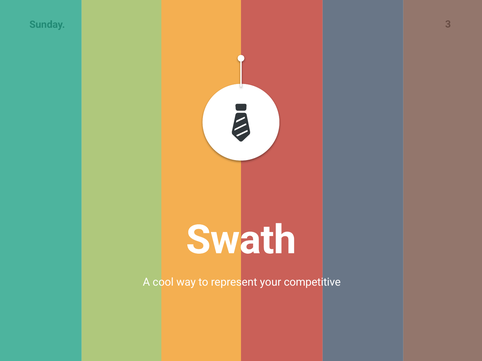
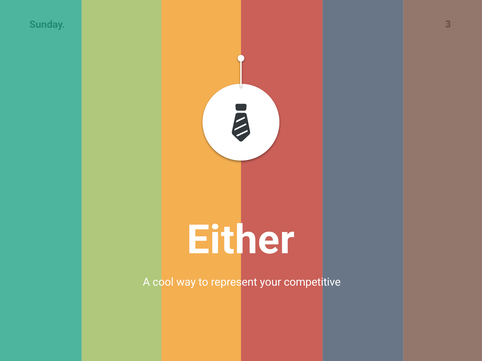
Swath: Swath -> Either (241, 240)
